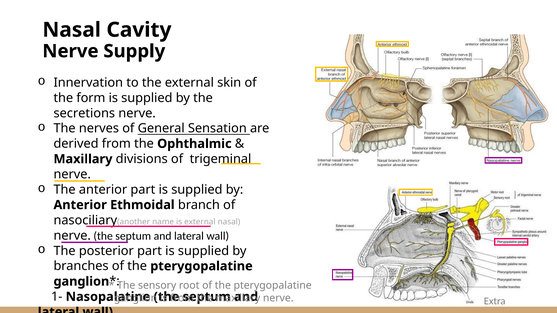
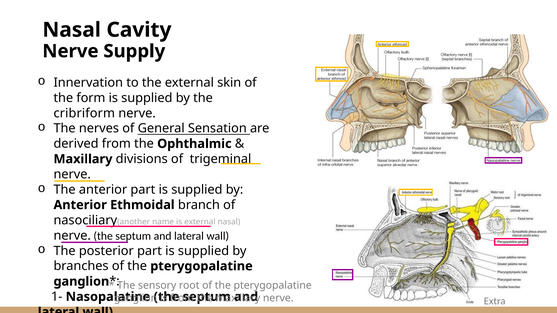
secretions: secretions -> cribriform (84, 113)
